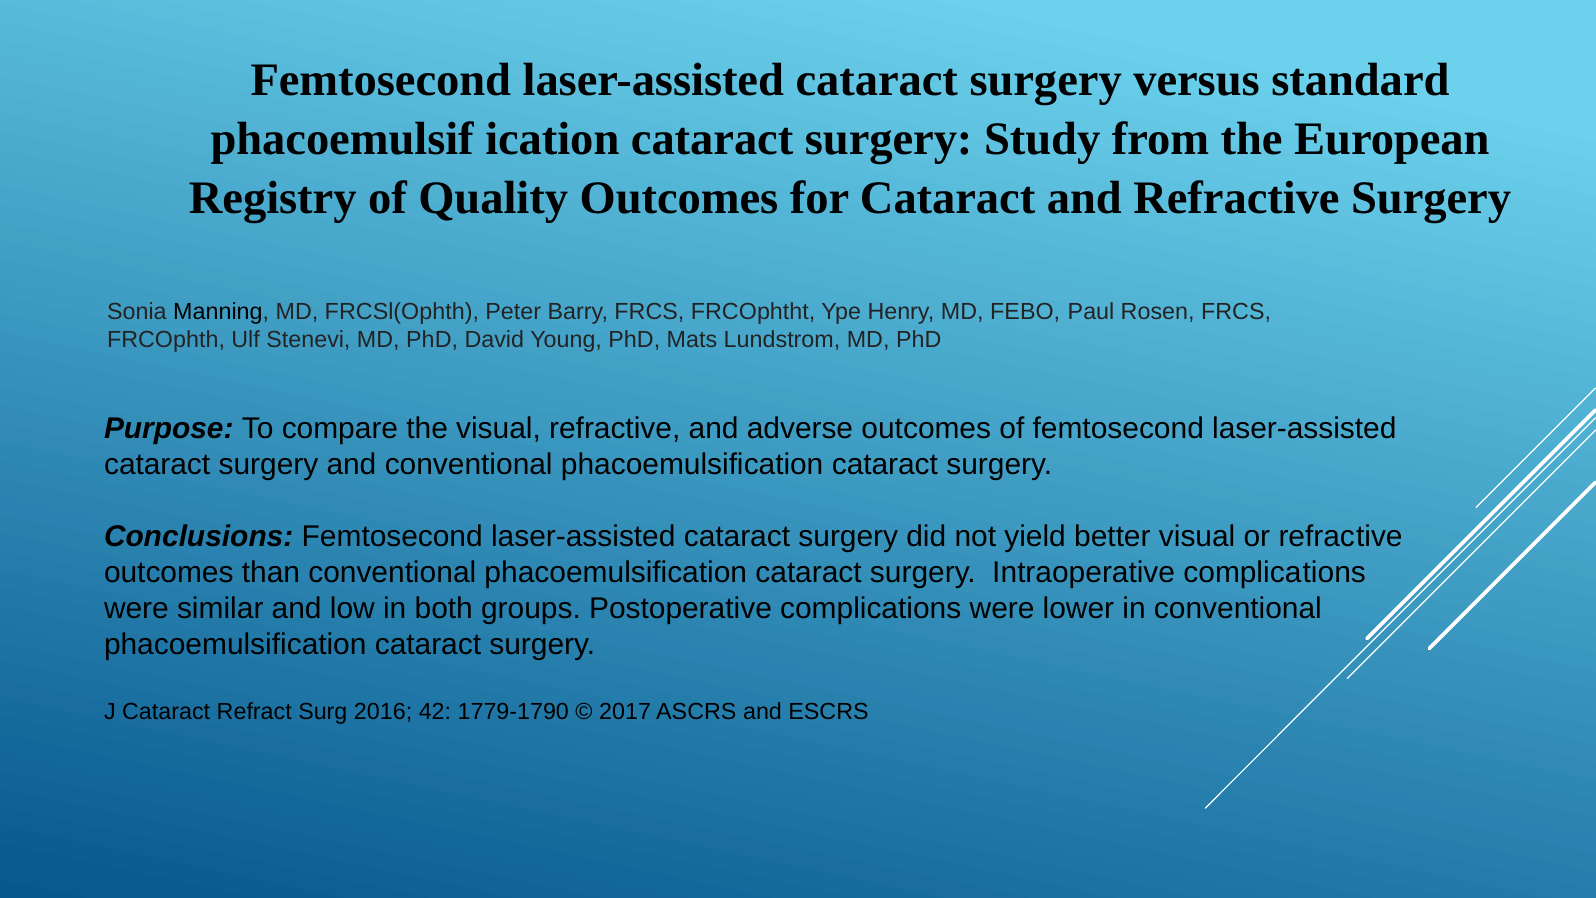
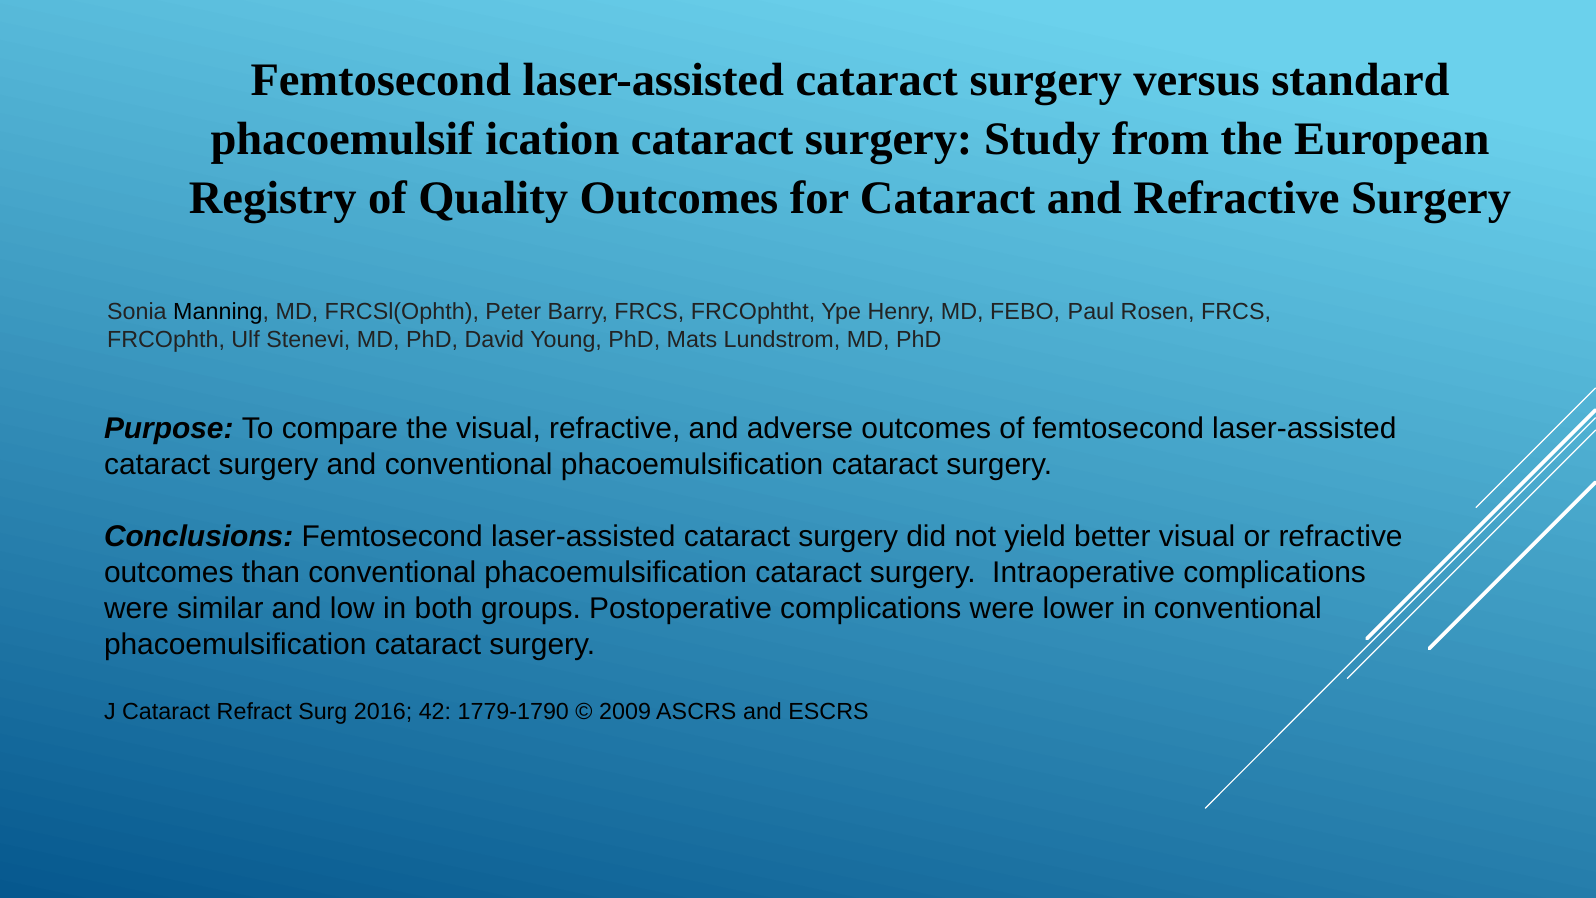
2017: 2017 -> 2009 (625, 711)
